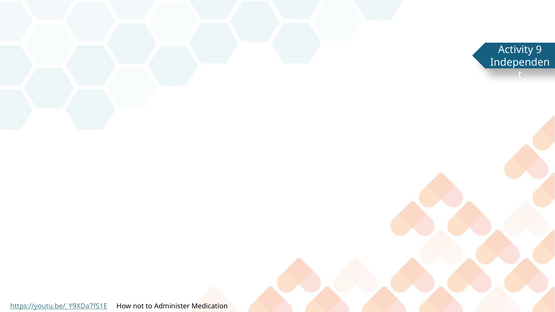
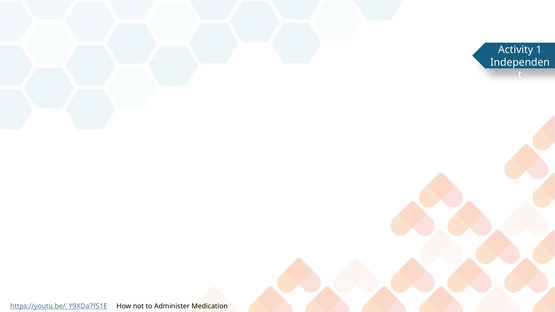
9: 9 -> 1 (539, 50)
